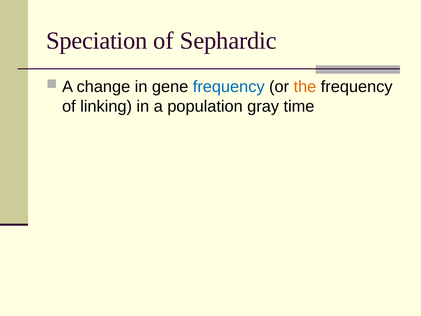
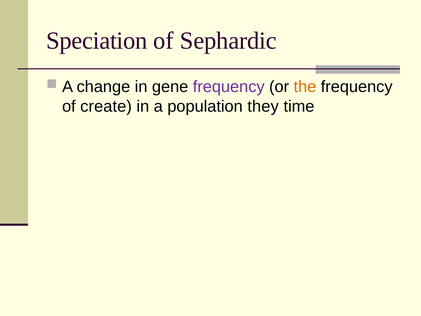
frequency colour: blue -> purple (229, 87)
linking: linking -> create (106, 106)
gray: gray -> they (263, 106)
